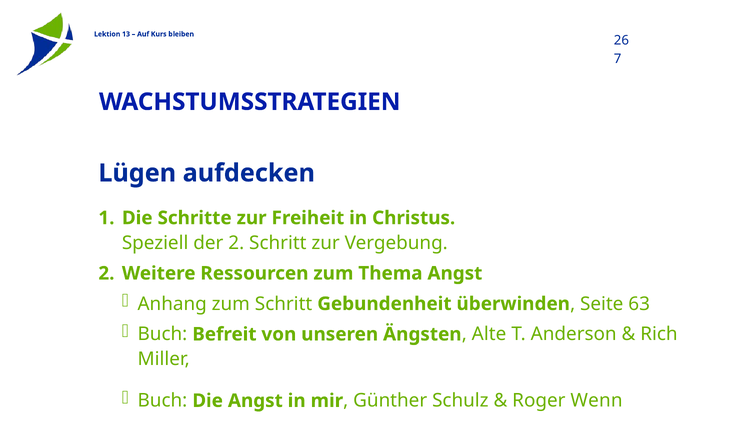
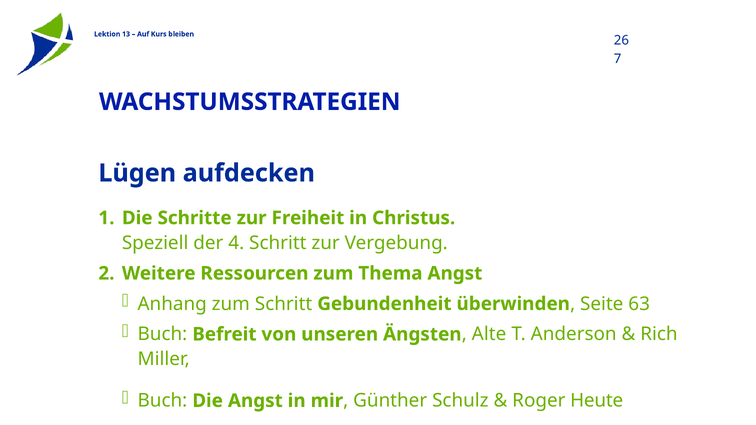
der 2: 2 -> 4 (236, 243)
Wenn: Wenn -> Heute (597, 401)
